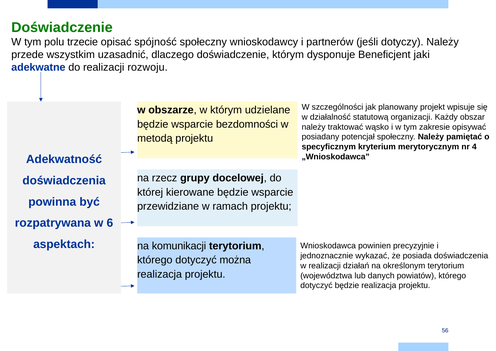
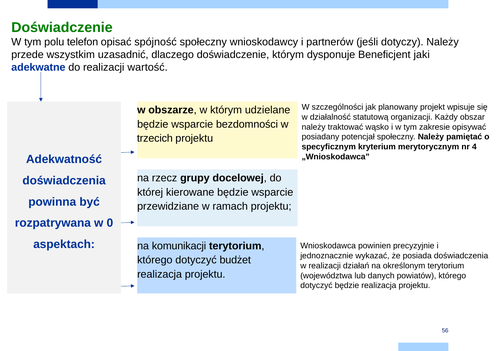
trzecie: trzecie -> telefon (83, 42)
rozwoju: rozwoju -> wartość (148, 67)
metodą: metodą -> trzecich (155, 138)
6: 6 -> 0 (110, 223)
można: można -> budżet (235, 260)
